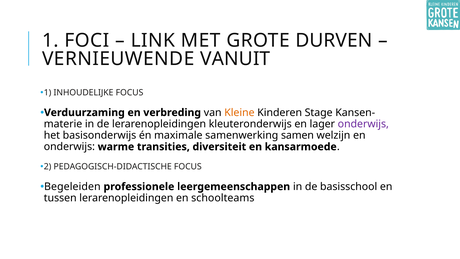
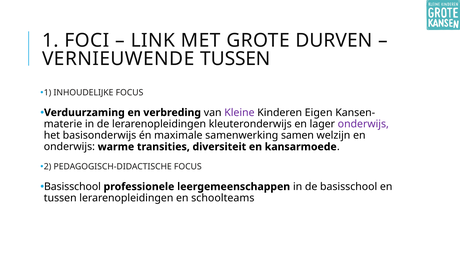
VERNIEUWENDE VANUIT: VANUIT -> TUSSEN (235, 59)
Kleine colour: orange -> purple (239, 112)
Stage: Stage -> Eigen (319, 112)
Begeleiden: Begeleiden -> Basisschool (72, 186)
